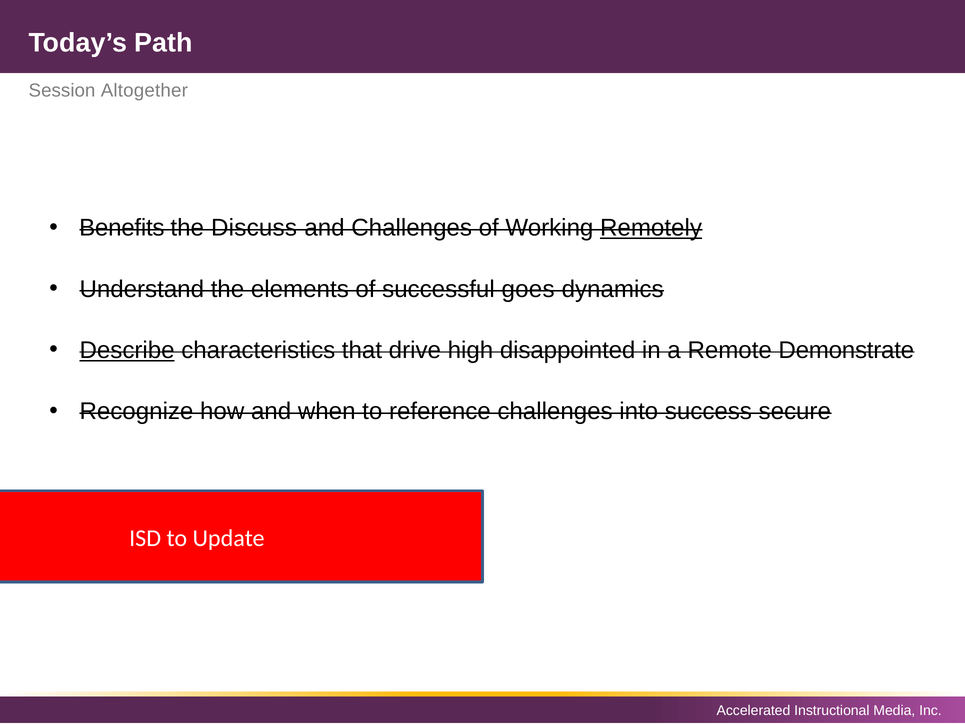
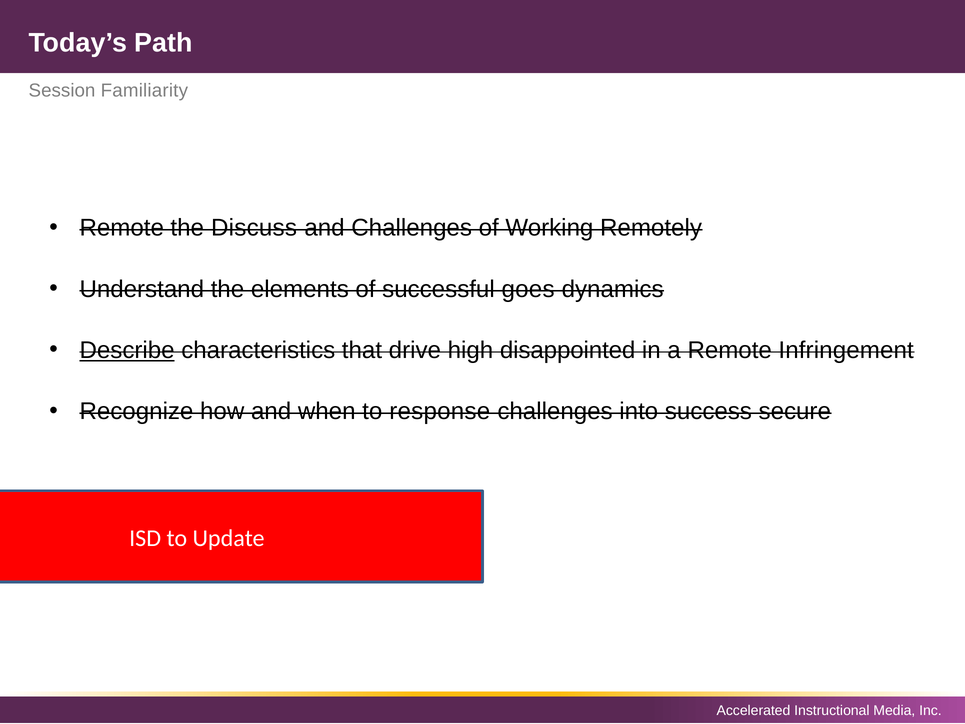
Altogether: Altogether -> Familiarity (144, 90)
Benefits: Benefits -> Remote (122, 228)
Remotely underline: present -> none (651, 228)
Demonstrate: Demonstrate -> Infringement (846, 350)
reference: reference -> response (440, 411)
